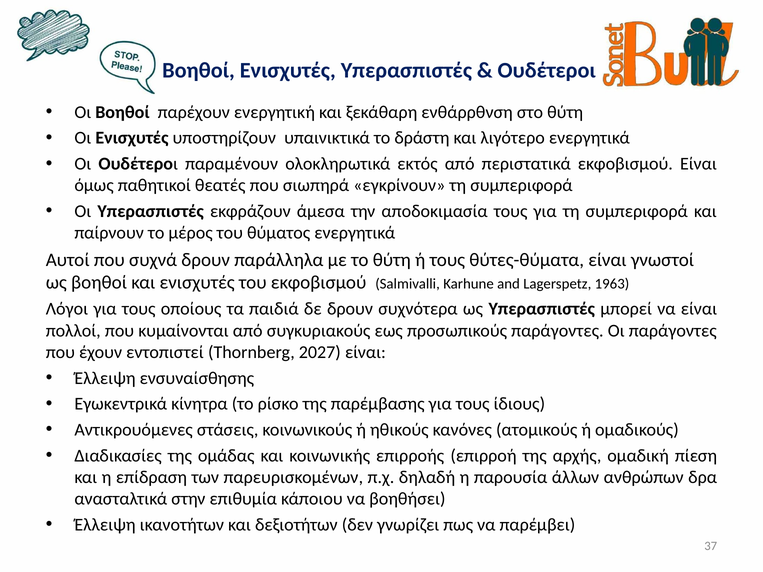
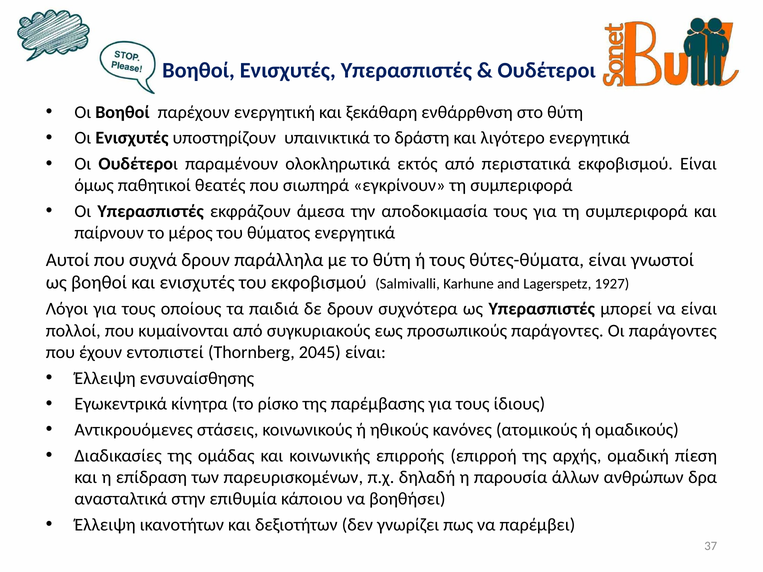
1963: 1963 -> 1927 (612, 284)
2027: 2027 -> 2045 (320, 352)
